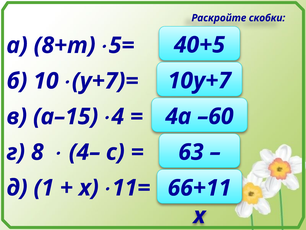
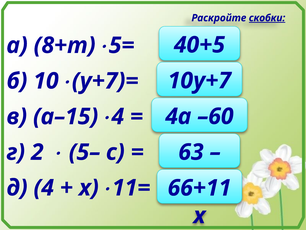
скобки underline: none -> present (267, 18)
8: 8 -> 2 (37, 152)
4–: 4– -> 5– (84, 152)
д 1: 1 -> 4 (44, 187)
